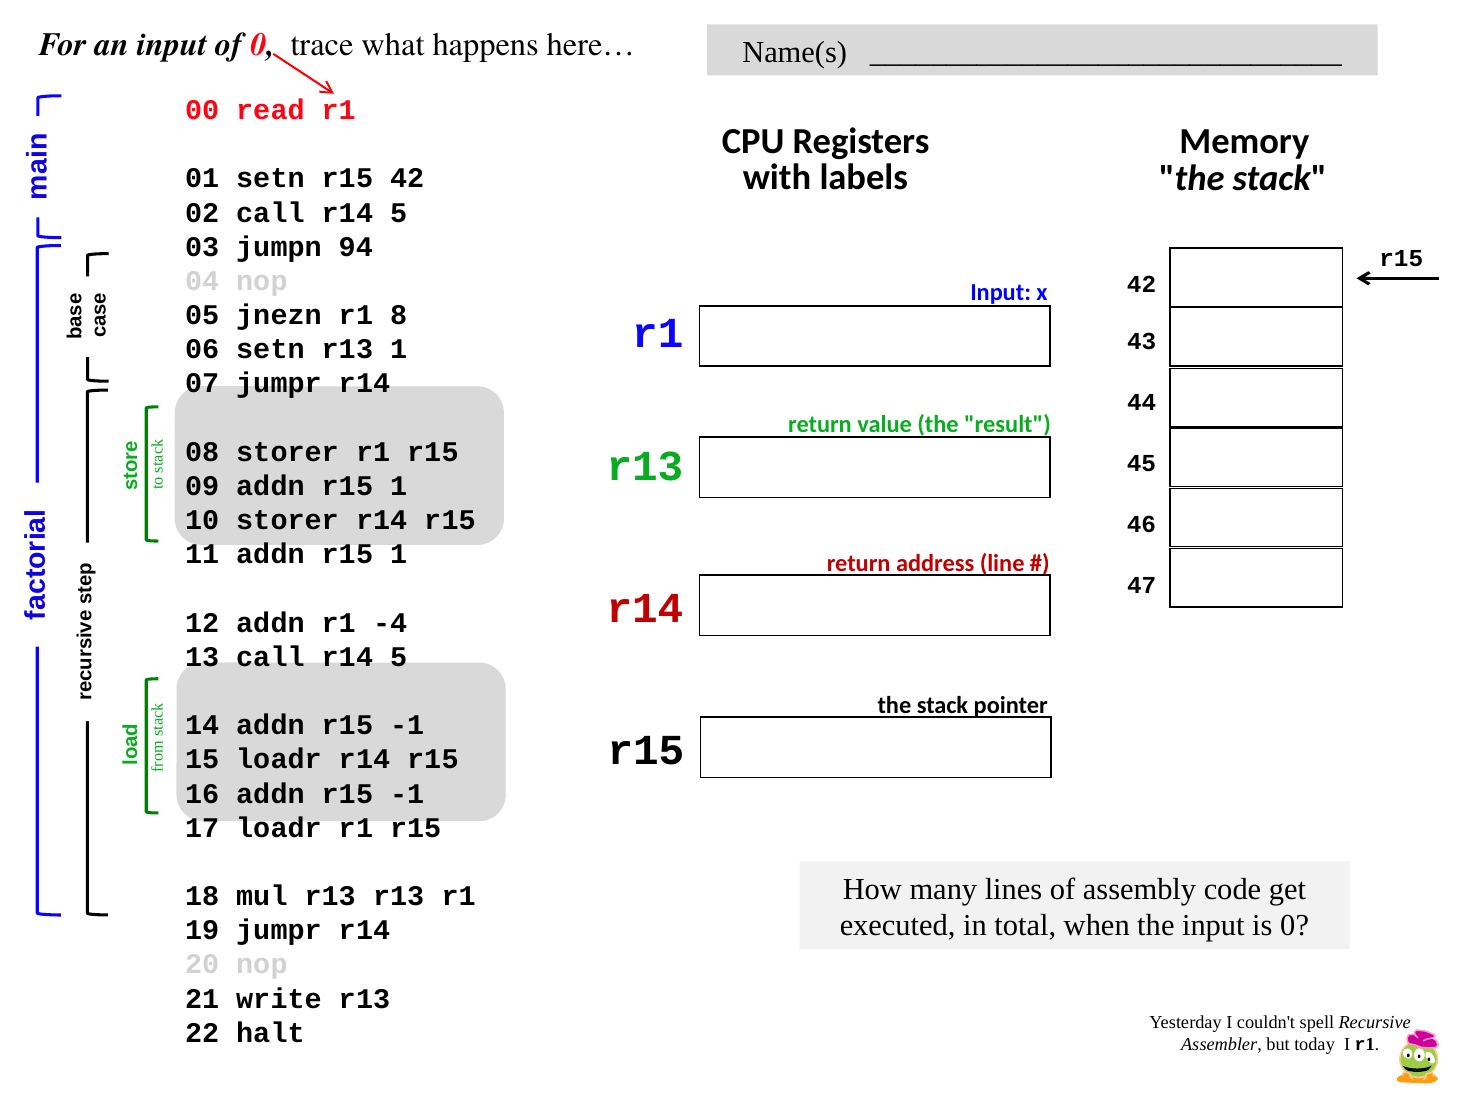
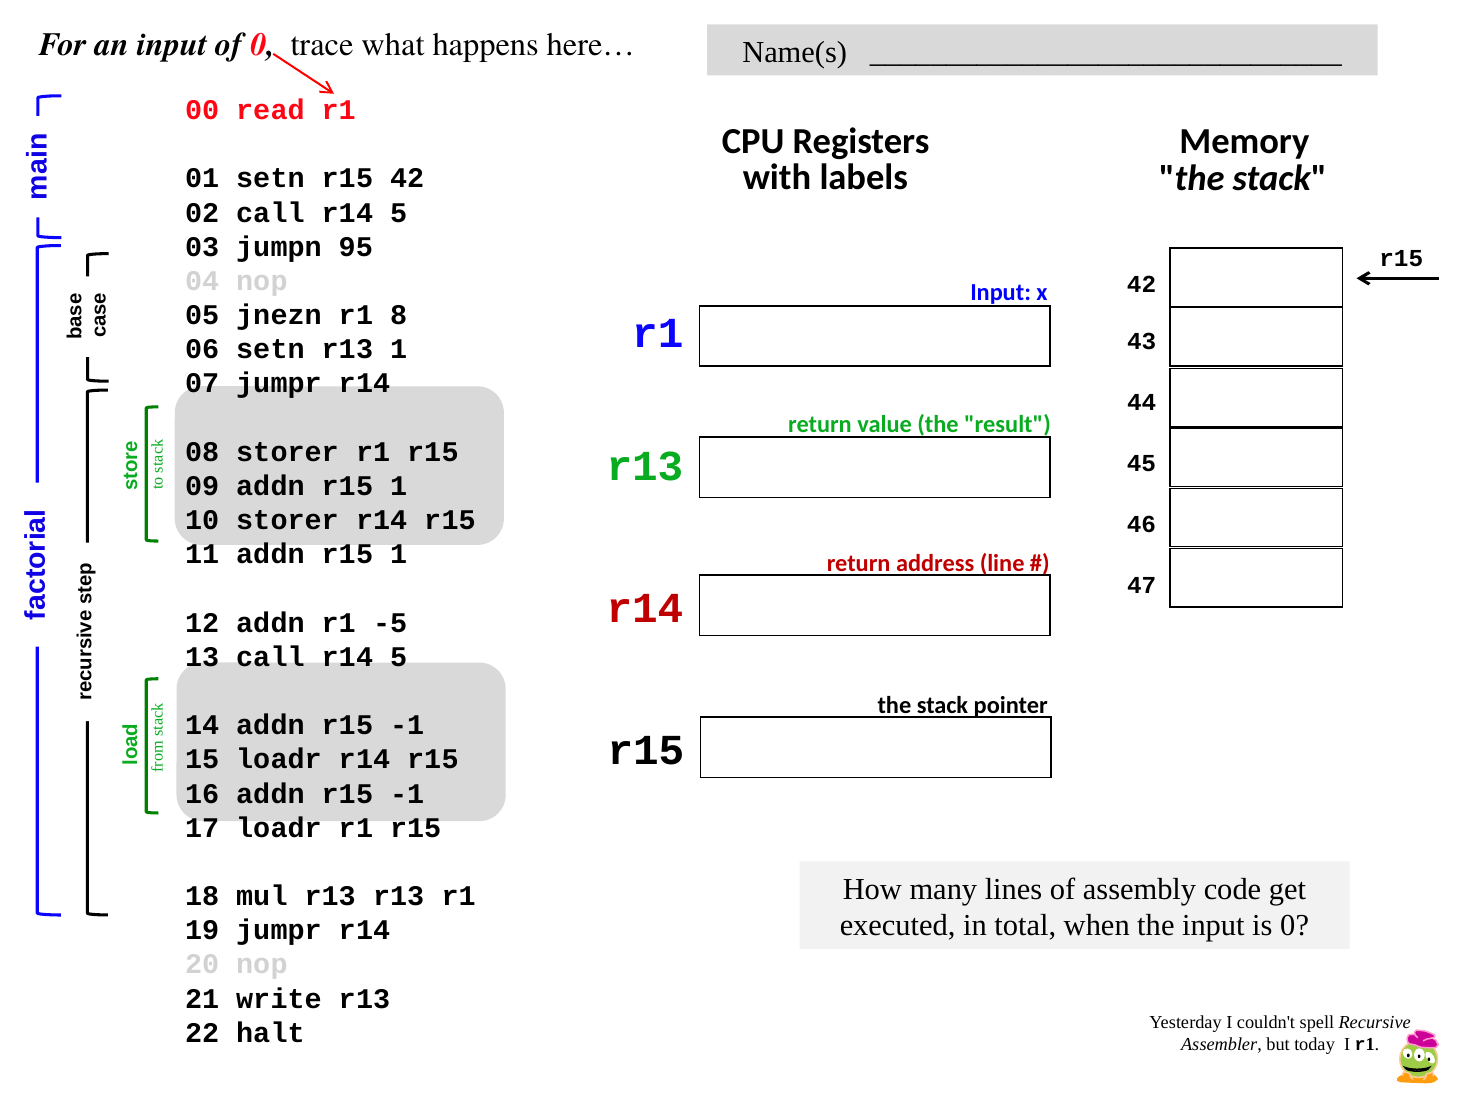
94: 94 -> 95 (356, 247)
-4: -4 -> -5 (390, 622)
